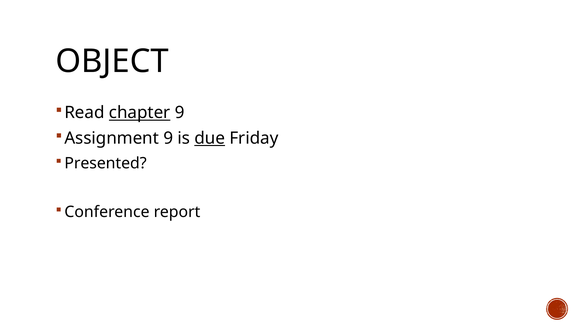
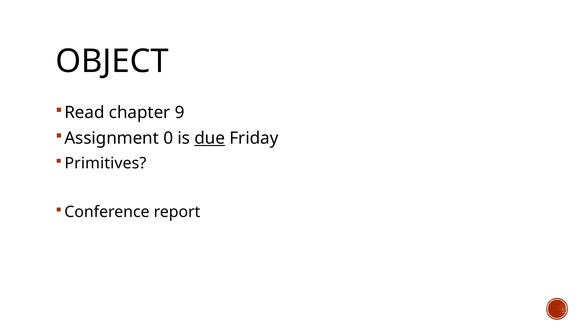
chapter underline: present -> none (140, 113)
Assignment 9: 9 -> 0 (168, 139)
Presented: Presented -> Primitives (105, 164)
